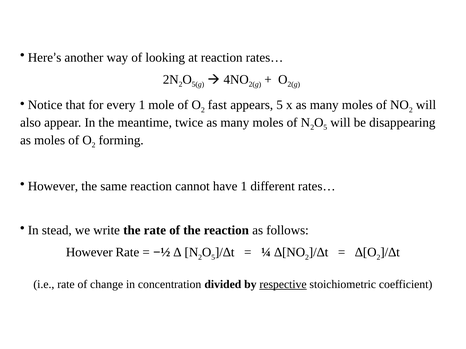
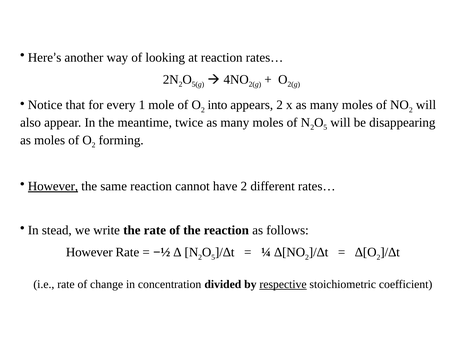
fast: fast -> into (217, 105)
appears 5: 5 -> 2 (280, 105)
However underline: none -> present (53, 186)
have 1: 1 -> 2 (244, 186)
